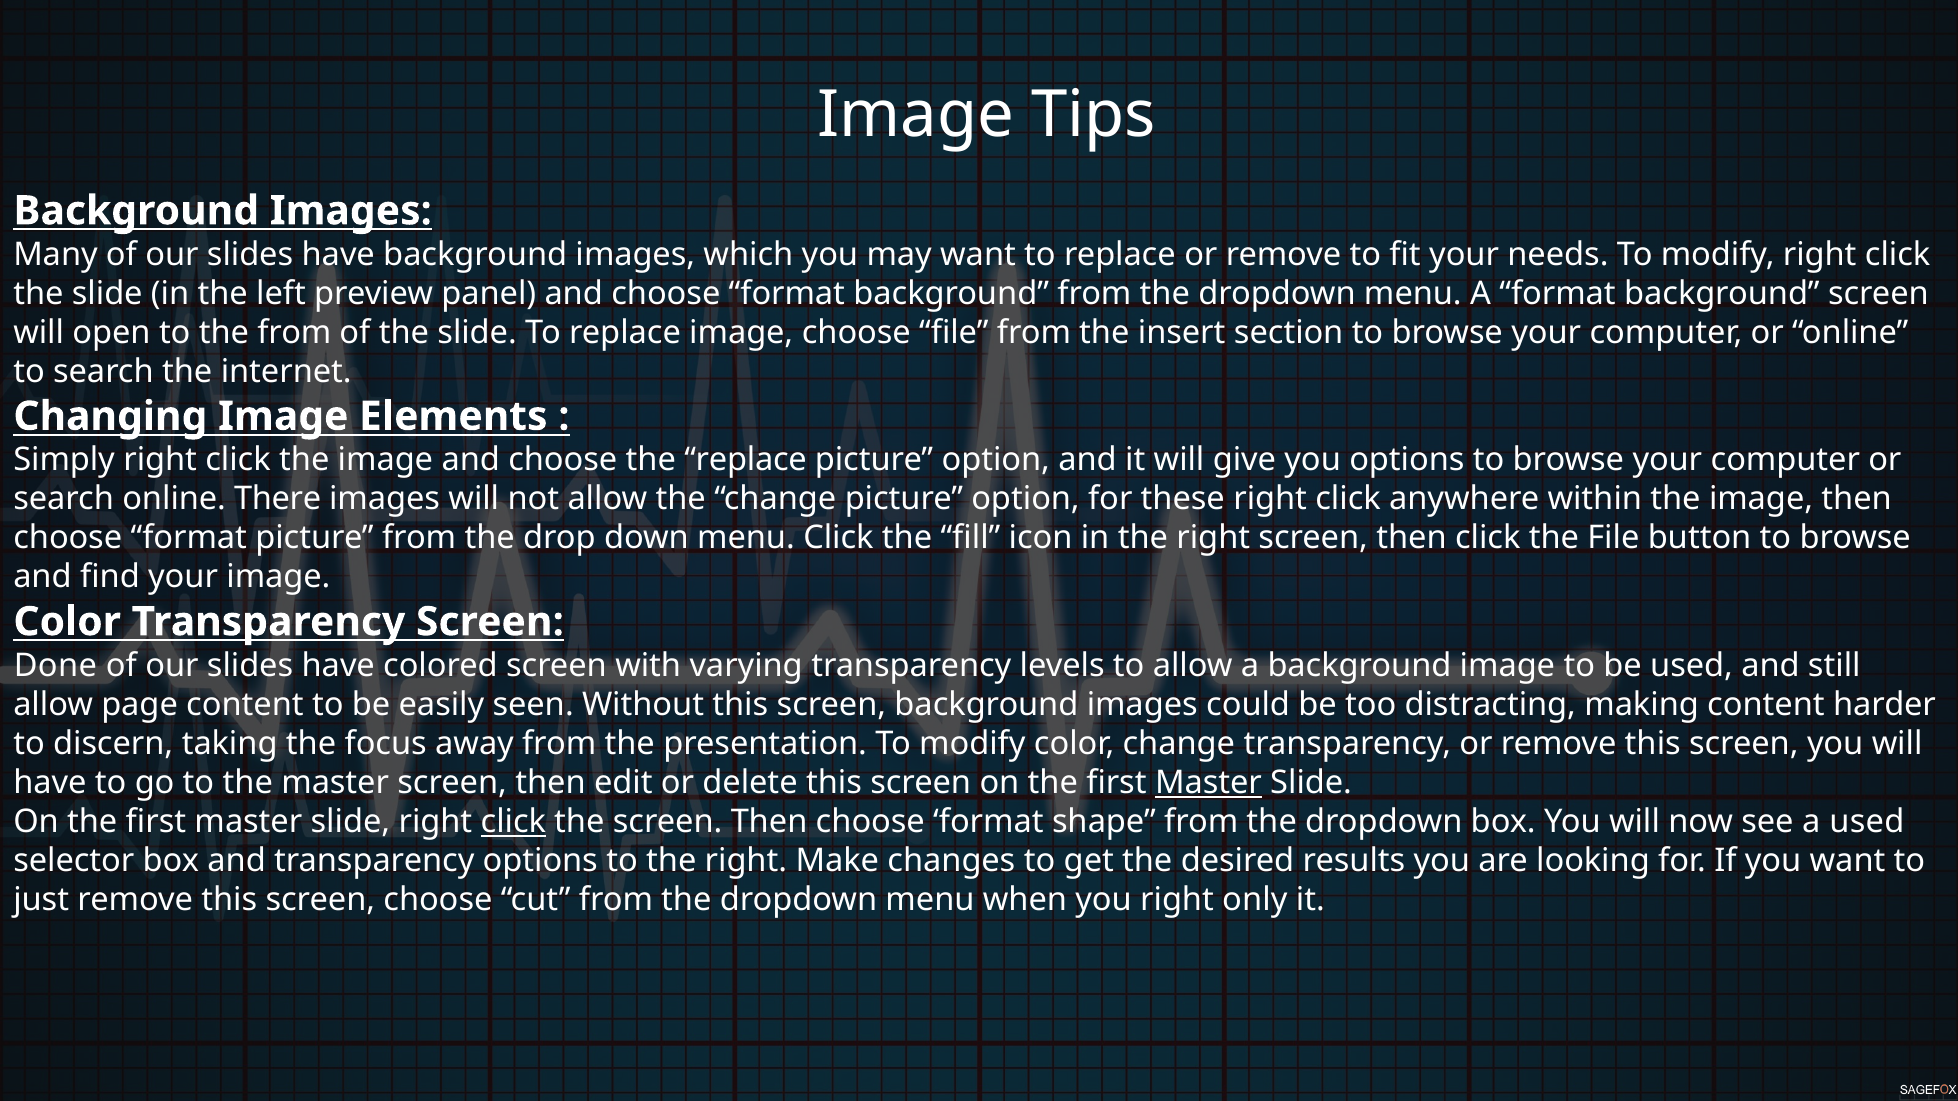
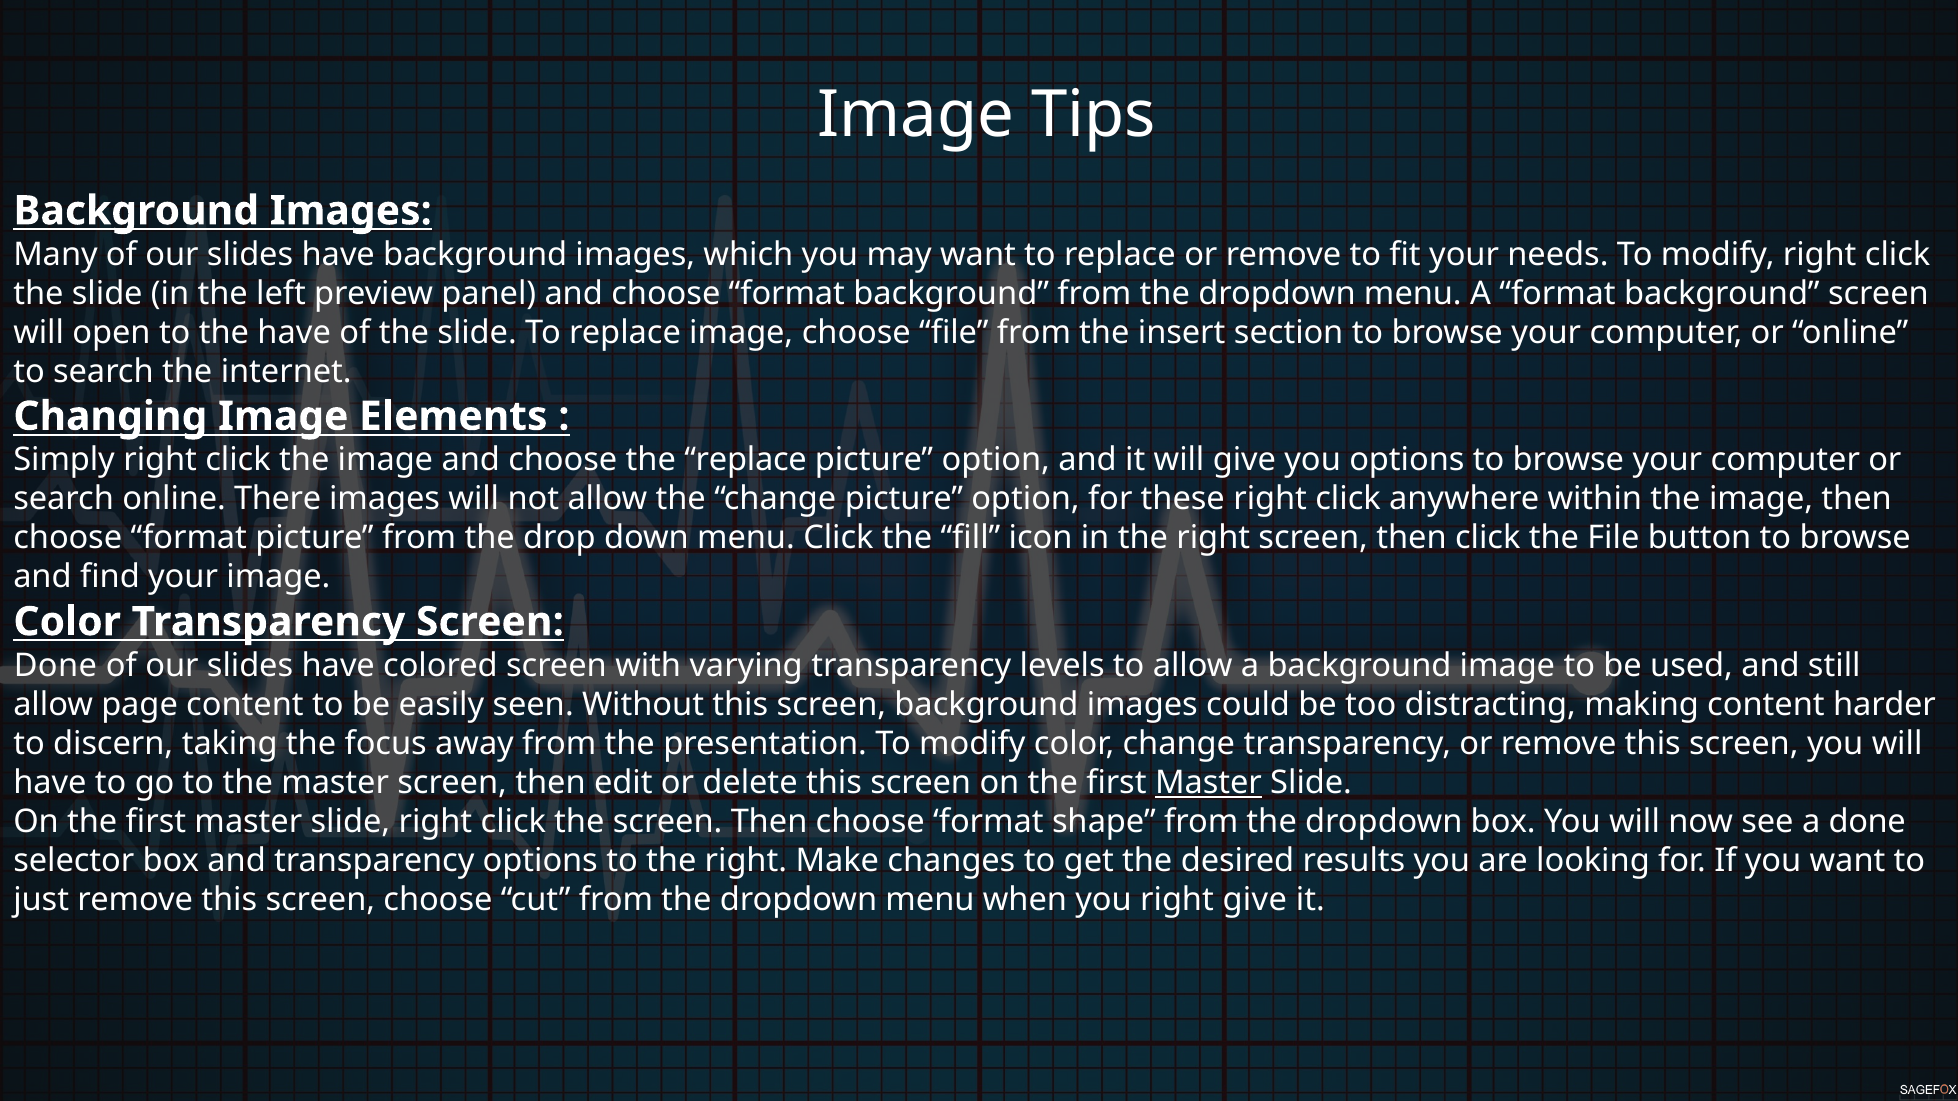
the from: from -> have (294, 333)
click underline: present -> none (513, 822)
a used: used -> done (1867, 822)
right only: only -> give (1255, 900)
